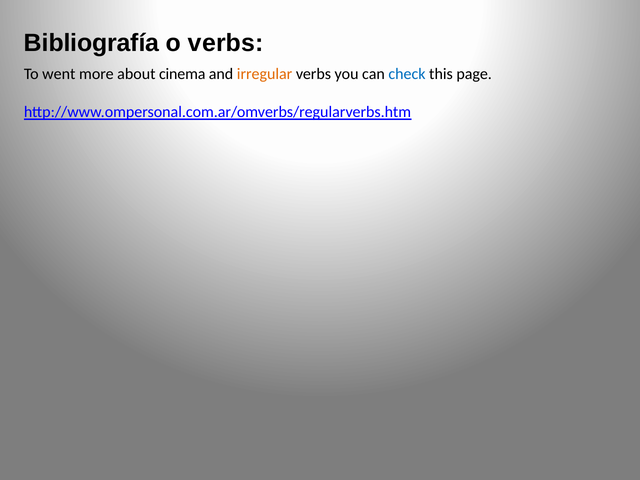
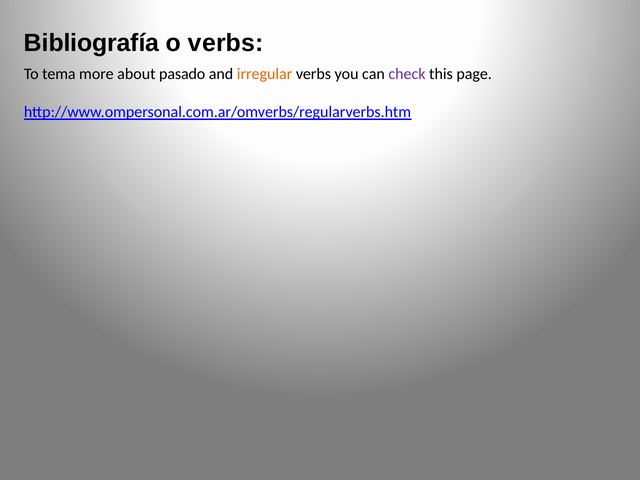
went: went -> tema (59, 74)
cinema: cinema -> pasado (182, 74)
check colour: blue -> purple (407, 74)
